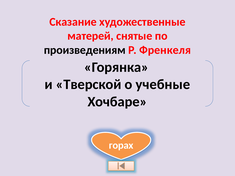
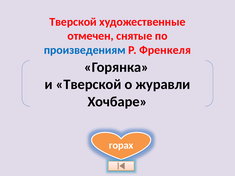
Сказание: Сказание -> Тверской (73, 22)
матерей: матерей -> отмечен (91, 36)
произведениям colour: black -> blue (85, 50)
учебные: учебные -> журавли (163, 85)
